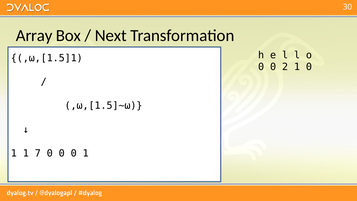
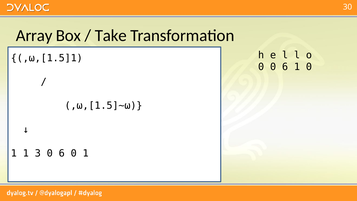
Next: Next -> Take (111, 35)
0 0 2: 2 -> 6 (285, 67)
7: 7 -> 3 (38, 153)
0: 0 -> 6 (62, 153)
